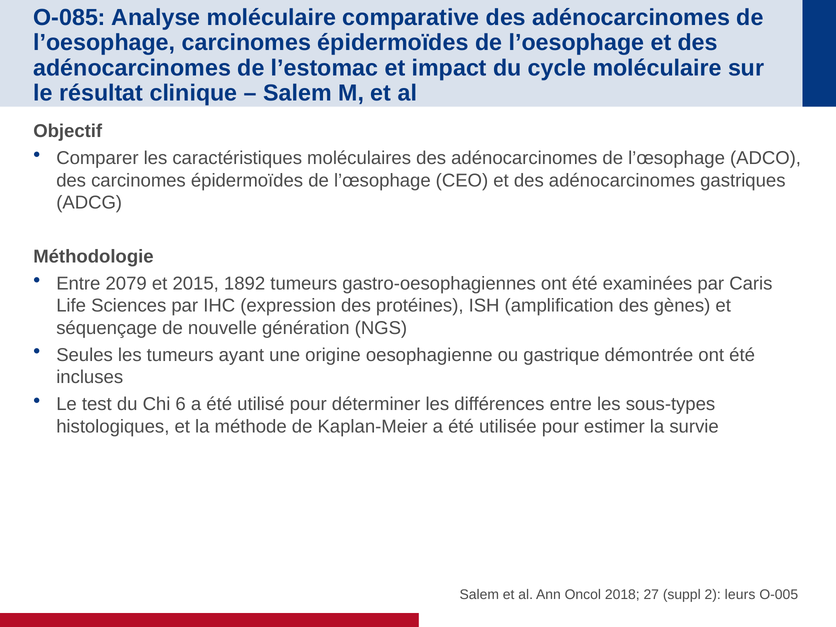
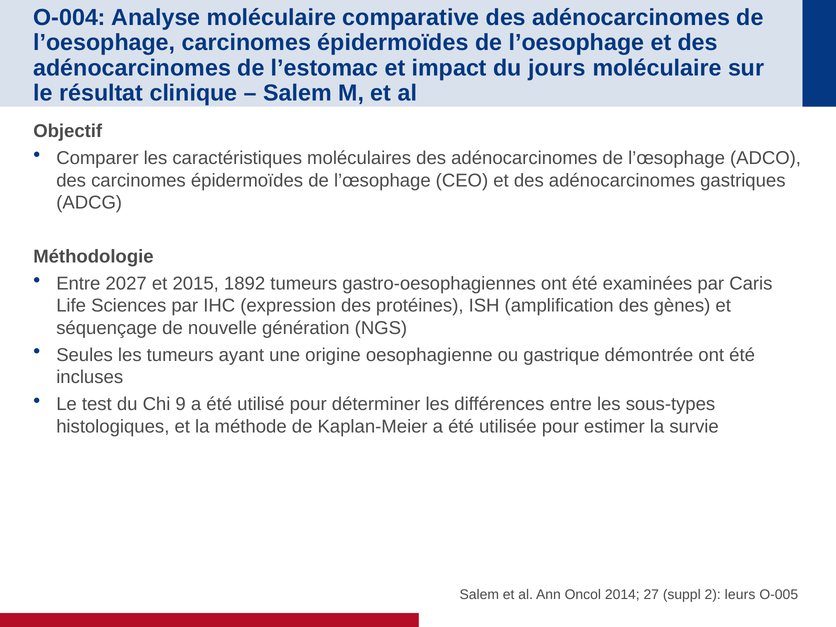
O-085: O-085 -> O-004 (70, 18)
cycle: cycle -> jours (557, 68)
2079: 2079 -> 2027 (126, 283)
6: 6 -> 9 (181, 404)
2018: 2018 -> 2014 (622, 594)
